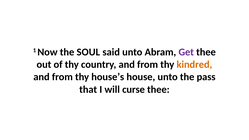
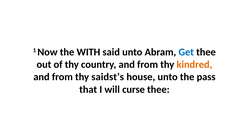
SOUL: SOUL -> WITH (88, 52)
Get colour: purple -> blue (186, 52)
house’s: house’s -> saidst’s (108, 77)
